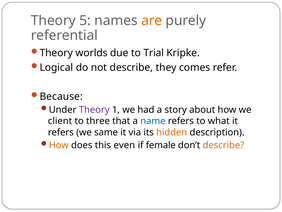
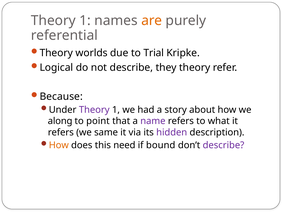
5: 5 -> 1 (85, 20)
they comes: comes -> theory (195, 67)
client: client -> along (60, 121)
three: three -> point (98, 121)
name colour: blue -> purple (153, 121)
hidden colour: orange -> purple (172, 132)
even: even -> need (124, 145)
female: female -> bound (161, 145)
describe colour: orange -> purple (223, 145)
